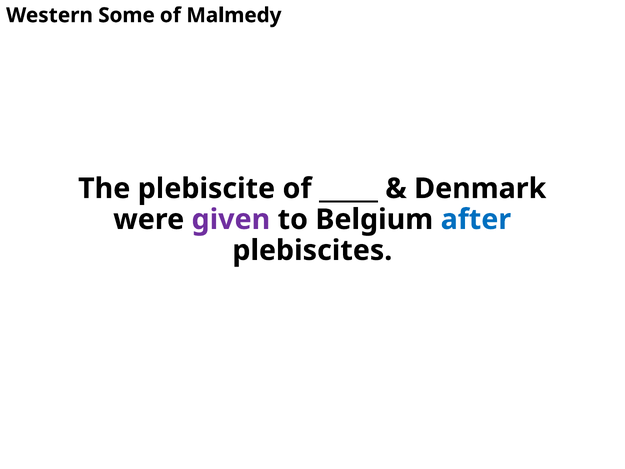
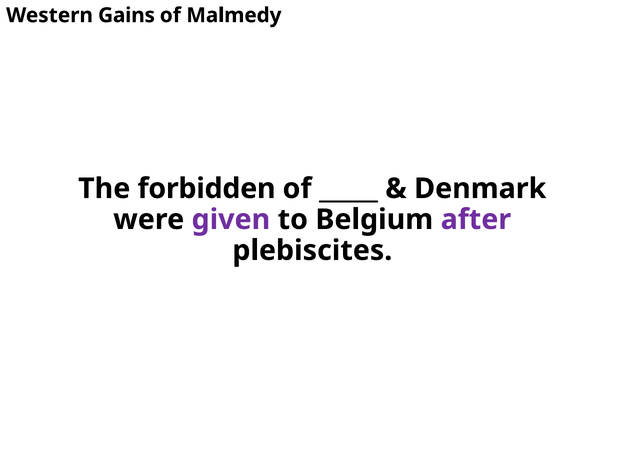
Some: Some -> Gains (127, 15)
plebiscite: plebiscite -> forbidden (207, 188)
after colour: blue -> purple (476, 219)
